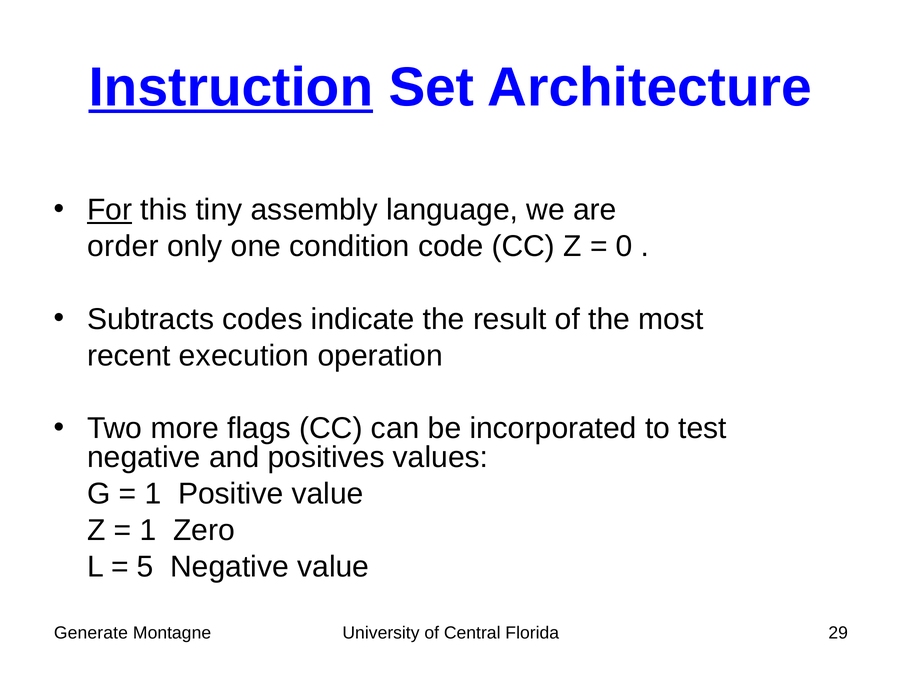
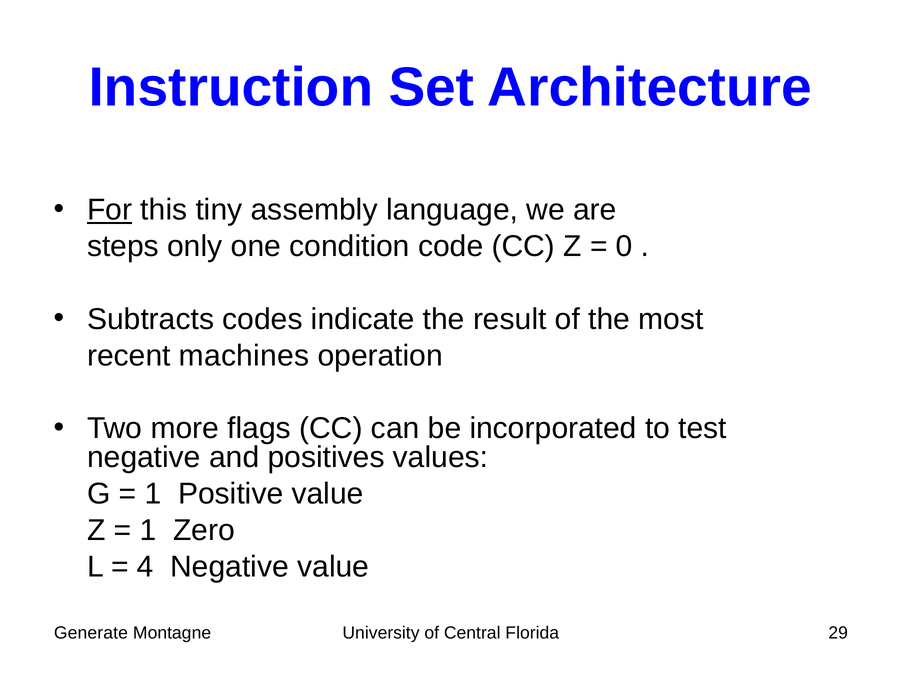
Instruction underline: present -> none (231, 87)
order: order -> steps (123, 246)
execution: execution -> machines (244, 355)
5: 5 -> 4 (145, 566)
